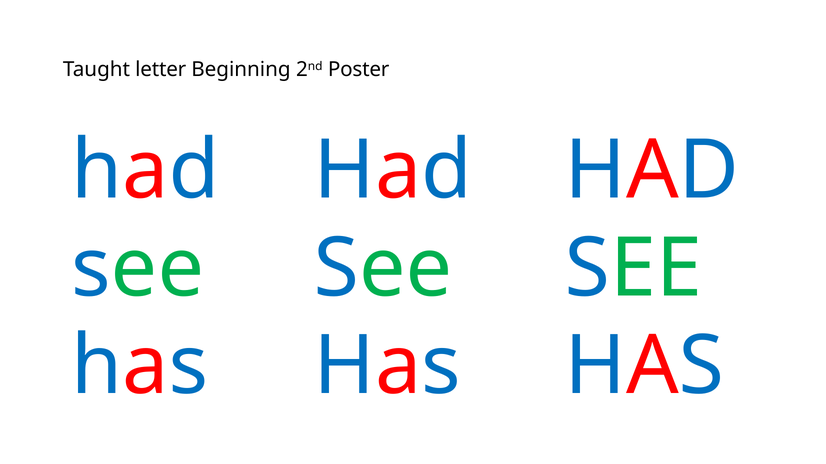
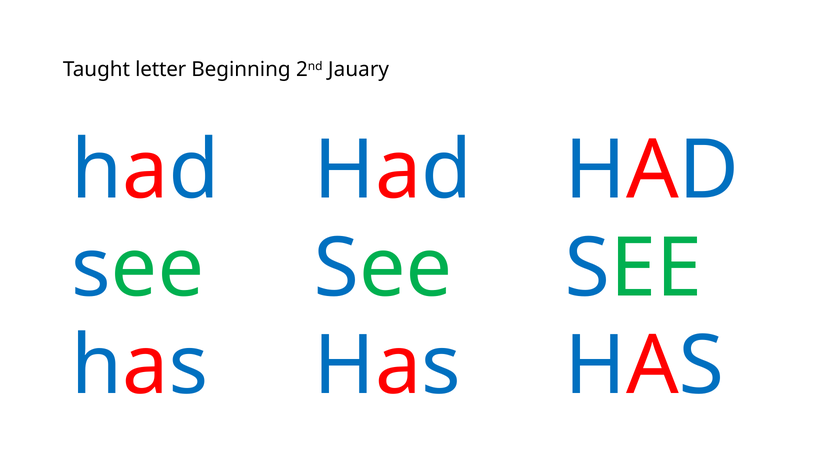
Poster: Poster -> Jauary (359, 69)
